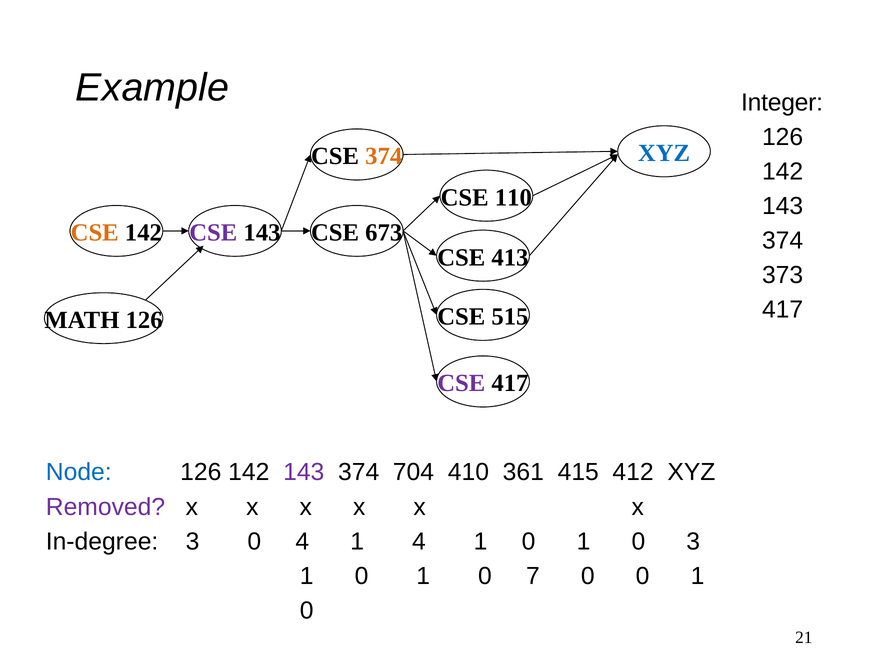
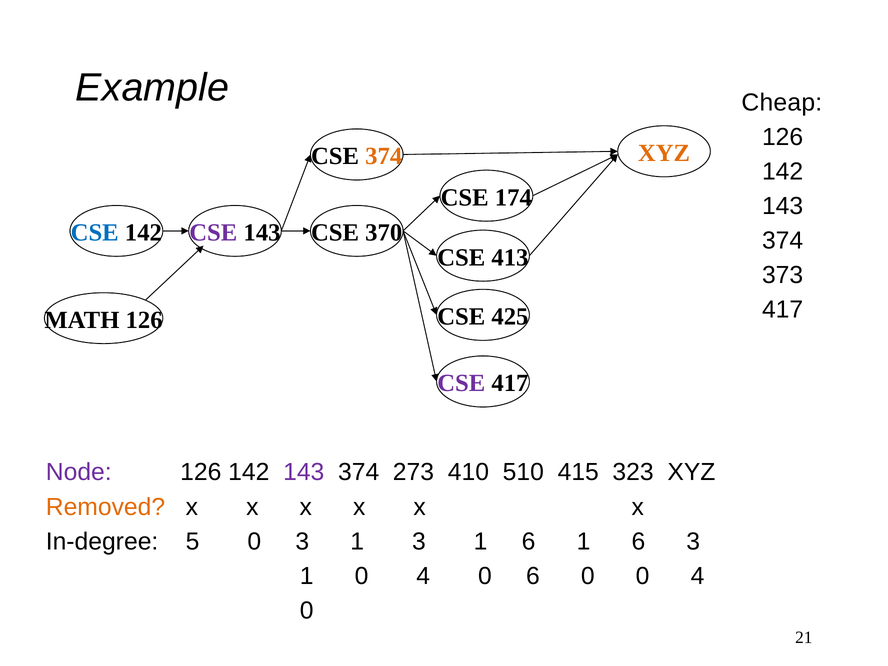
Integer: Integer -> Cheap (782, 102)
XYZ colour: blue -> orange (664, 153)
110: 110 -> 174 (513, 197)
CSE colour: orange -> blue (95, 233)
673: 673 -> 370 (384, 233)
515: 515 -> 425 (510, 317)
Node colour: blue -> purple (79, 472)
704: 704 -> 273 (413, 472)
361: 361 -> 510 (523, 472)
412: 412 -> 323 (633, 472)
Removed colour: purple -> orange (105, 507)
In-degree 3: 3 -> 5 (193, 541)
0 4: 4 -> 3 (302, 541)
1 4: 4 -> 3 (419, 541)
0: 0 -> 6 (529, 541)
0: 0 -> 6 (638, 541)
1: 1 -> 4 (423, 576)
0 7: 7 -> 6 (533, 576)
0 0 1: 1 -> 4 (698, 576)
